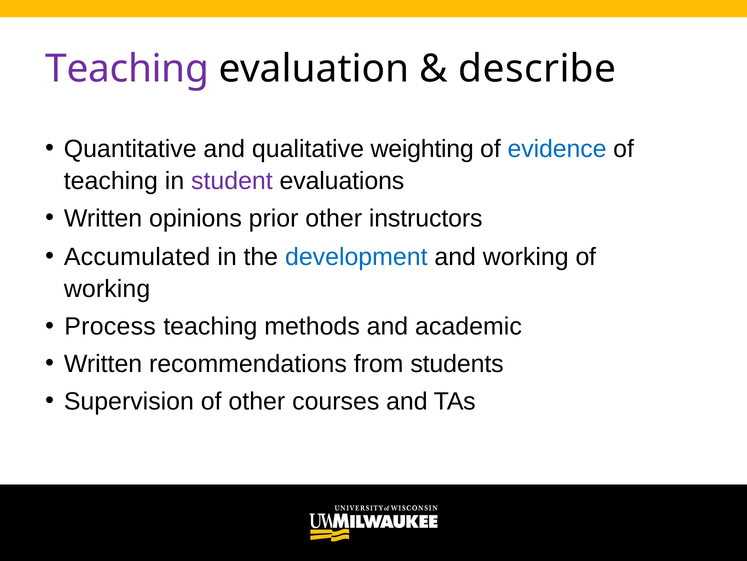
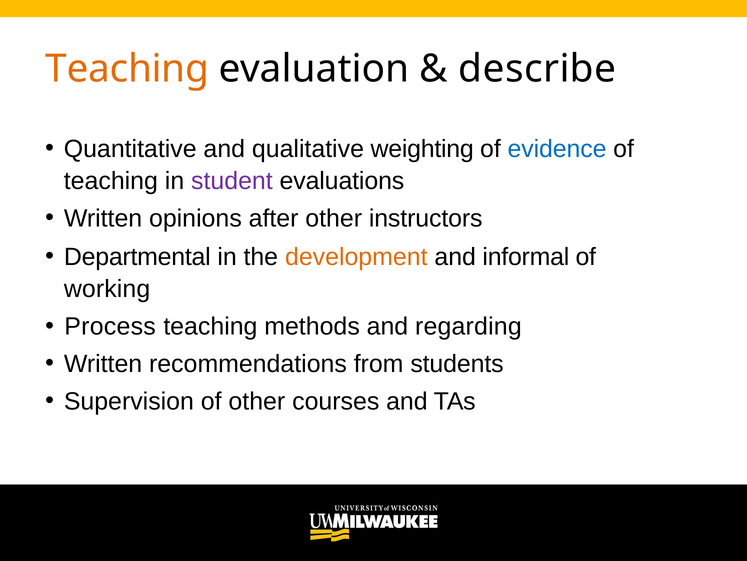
Teaching colour: purple -> orange (127, 69)
prior: prior -> after (274, 218)
Accumulated: Accumulated -> Departmental (137, 257)
development colour: blue -> orange (356, 257)
and working: working -> informal (526, 257)
academic: academic -> regarding (468, 326)
